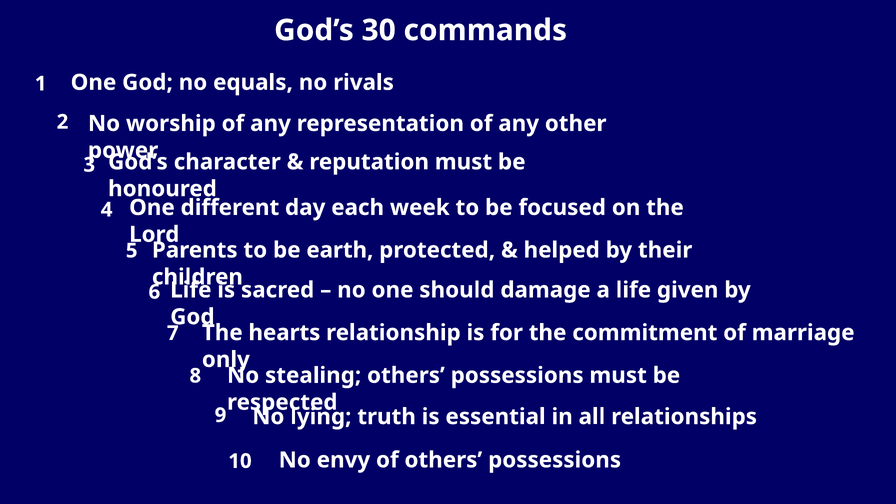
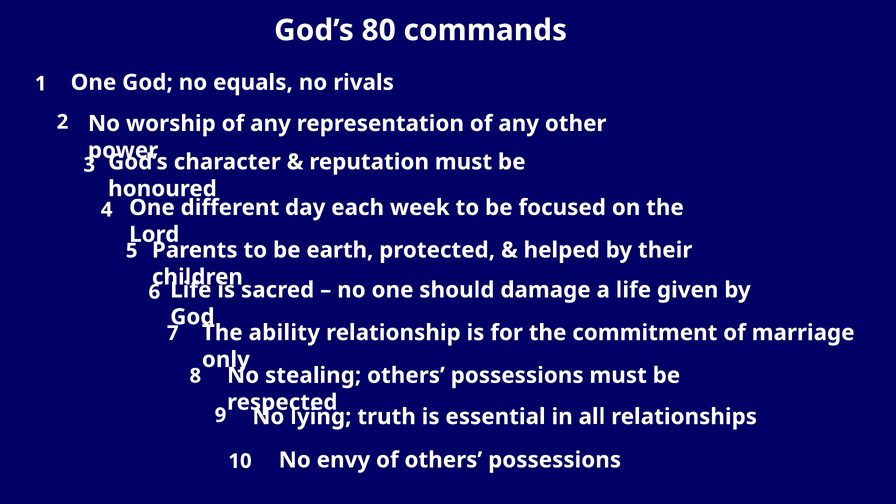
30: 30 -> 80 (379, 30)
hearts: hearts -> ability (284, 333)
